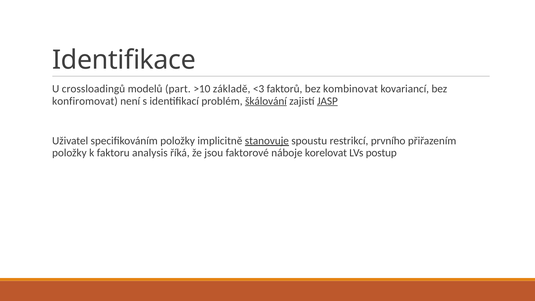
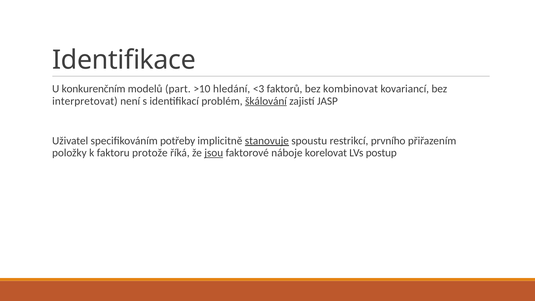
crossloadingů: crossloadingů -> konkurenčním (94, 89)
základě: základě -> hledání (232, 89)
konfiromovat: konfiromovat -> interpretovat (85, 101)
JASP underline: present -> none (327, 101)
specifikováním položky: položky -> potřeby (178, 141)
analysis: analysis -> protože (150, 153)
jsou underline: none -> present (214, 153)
